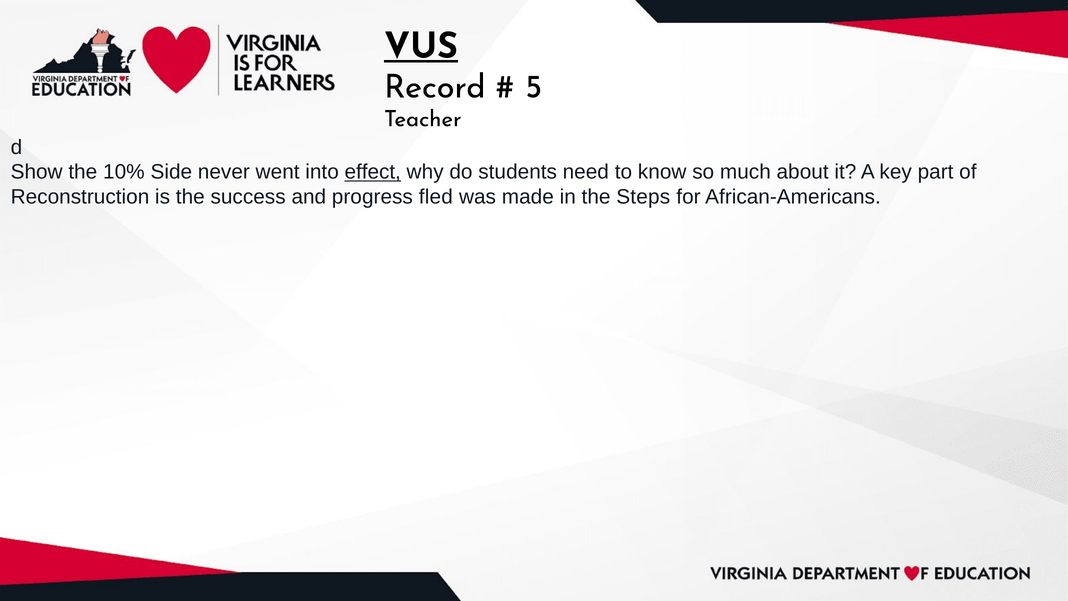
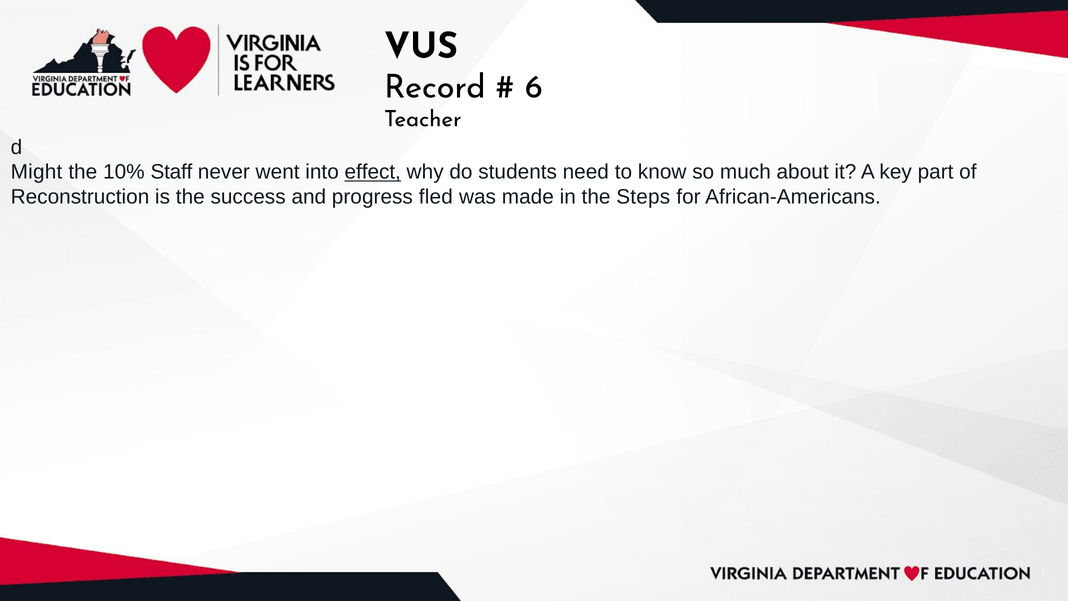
VUS underline: present -> none (421, 46)
5: 5 -> 6 (534, 87)
Show: Show -> Might (37, 172)
Side: Side -> Staff (171, 172)
